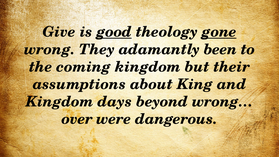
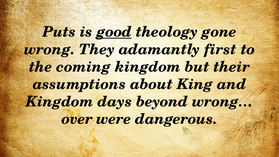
Give: Give -> Puts (59, 32)
gone underline: present -> none (219, 32)
been: been -> first (220, 49)
